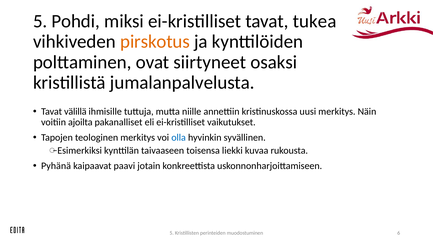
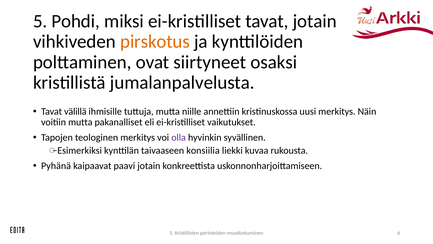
tavat tukea: tukea -> jotain (315, 21)
voitiin ajoilta: ajoilta -> mutta (80, 122)
olla colour: blue -> purple (179, 137)
toisensa: toisensa -> konsiilia (203, 150)
